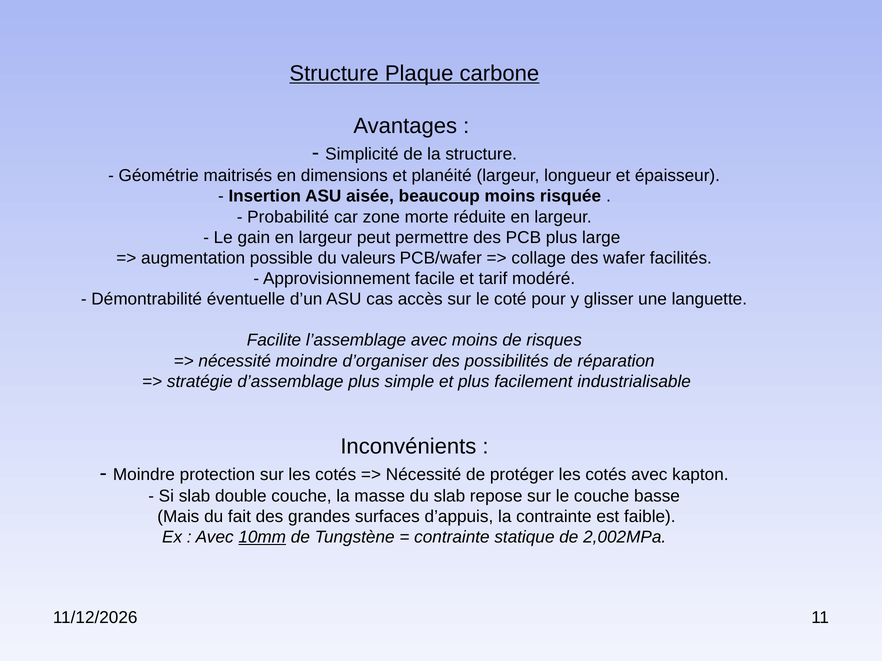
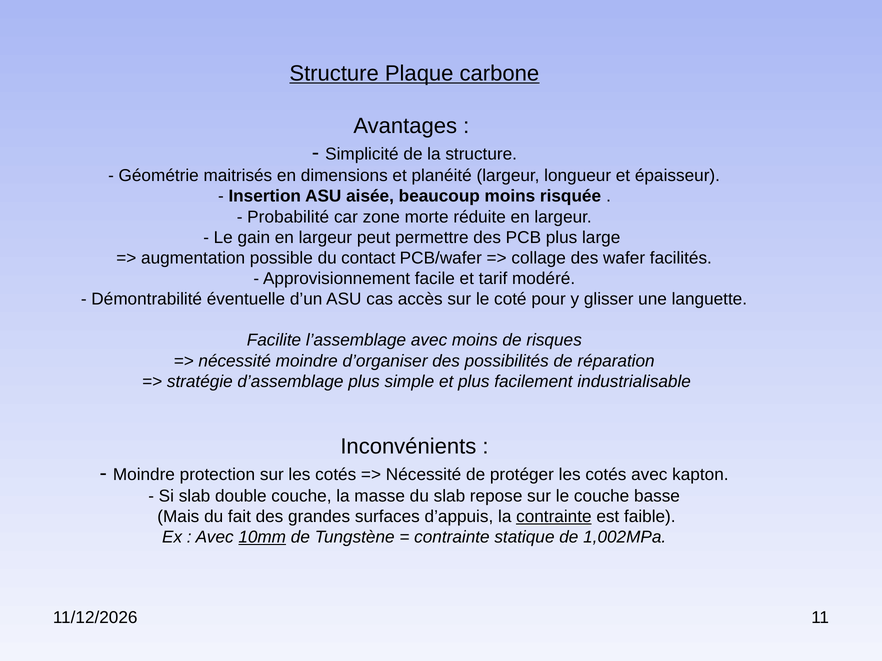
valeurs: valeurs -> contact (368, 258)
contrainte underline: none -> present (554, 517)
2,002MPa: 2,002MPa -> 1,002MPa (625, 538)
